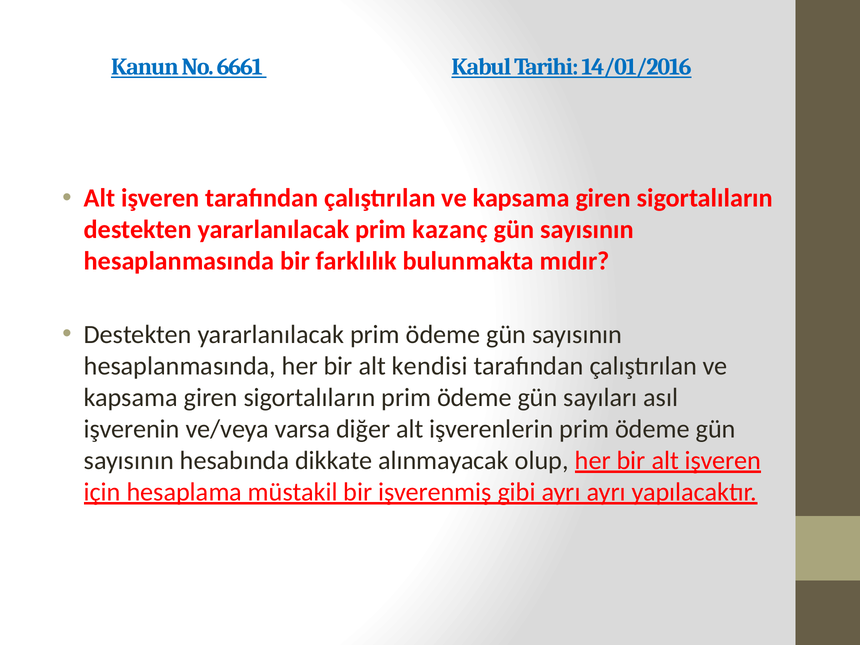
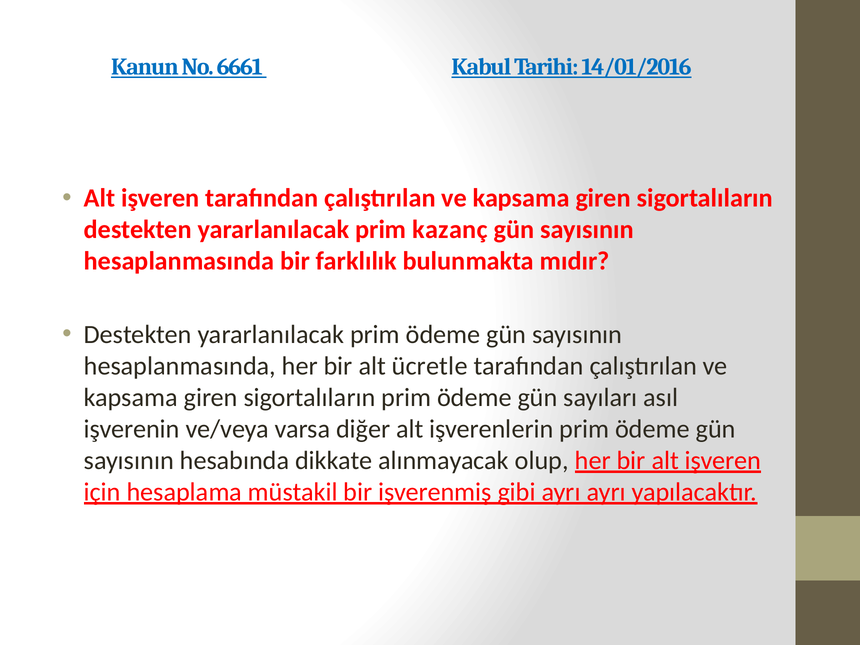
kendisi: kendisi -> ücretle (430, 366)
